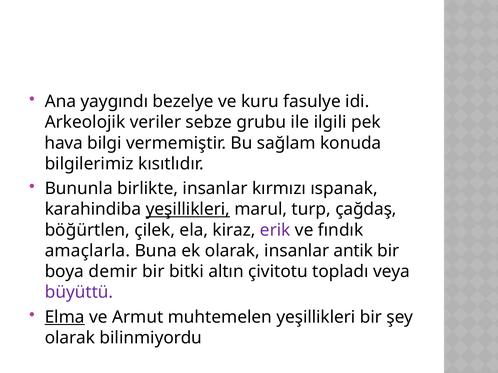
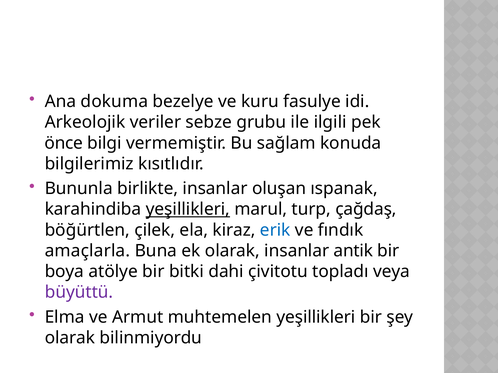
yaygındı: yaygındı -> dokuma (114, 102)
hava: hava -> önce (64, 143)
kırmızı: kırmızı -> oluşan (279, 189)
erik colour: purple -> blue (275, 230)
demir: demir -> atölye (113, 272)
altın: altın -> dahi (226, 272)
Elma underline: present -> none (65, 317)
